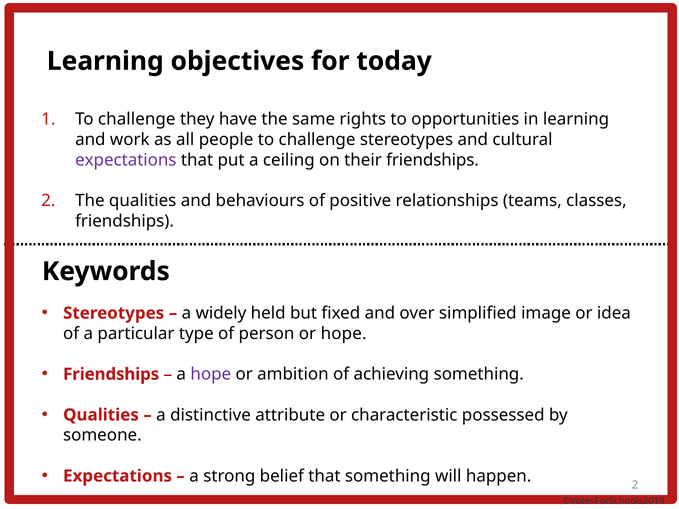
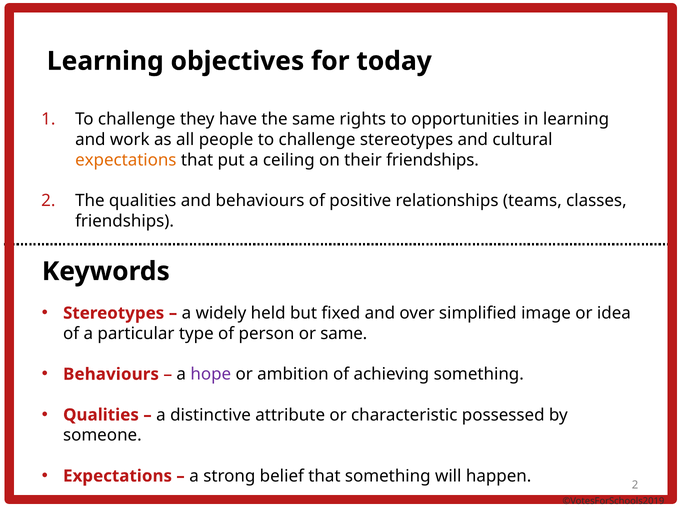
expectations colour: purple -> orange (126, 160)
or hope: hope -> same (344, 334)
Friendships: Friendships -> Behaviours (111, 374)
